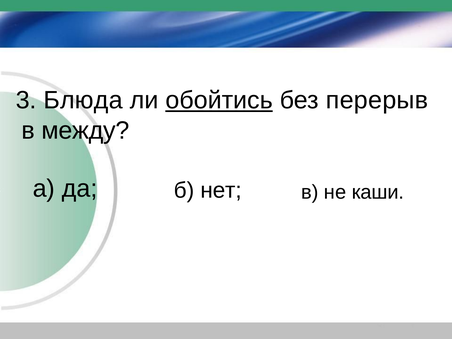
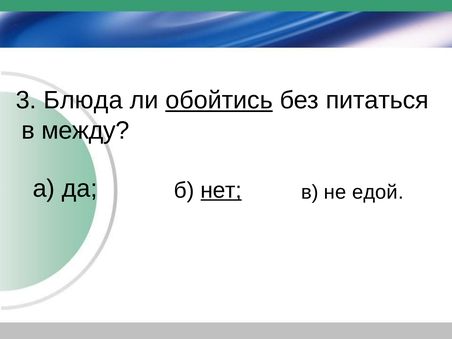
перерыв: перерыв -> питаться (377, 100)
нет underline: none -> present (221, 190)
каши: каши -> едой (378, 192)
